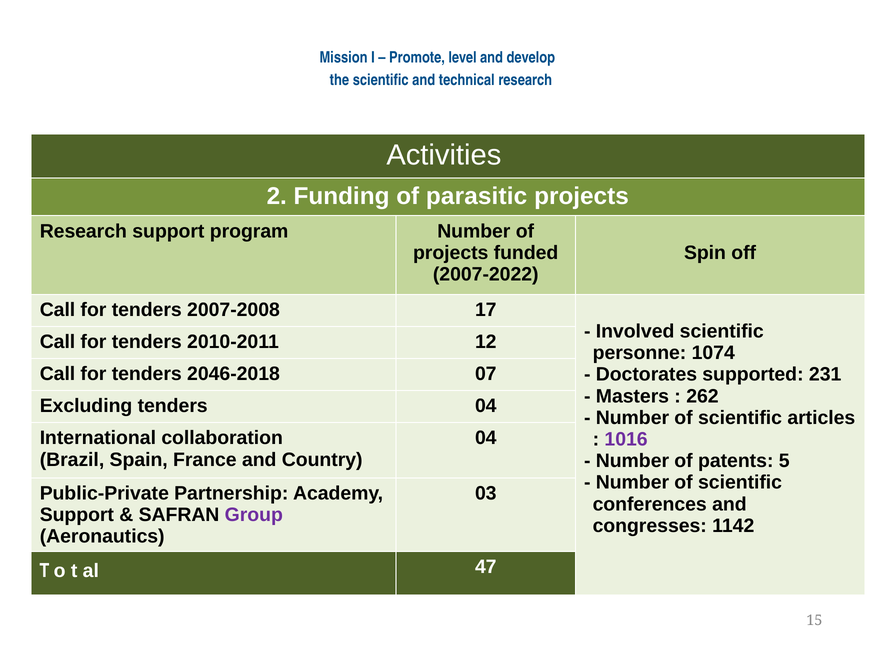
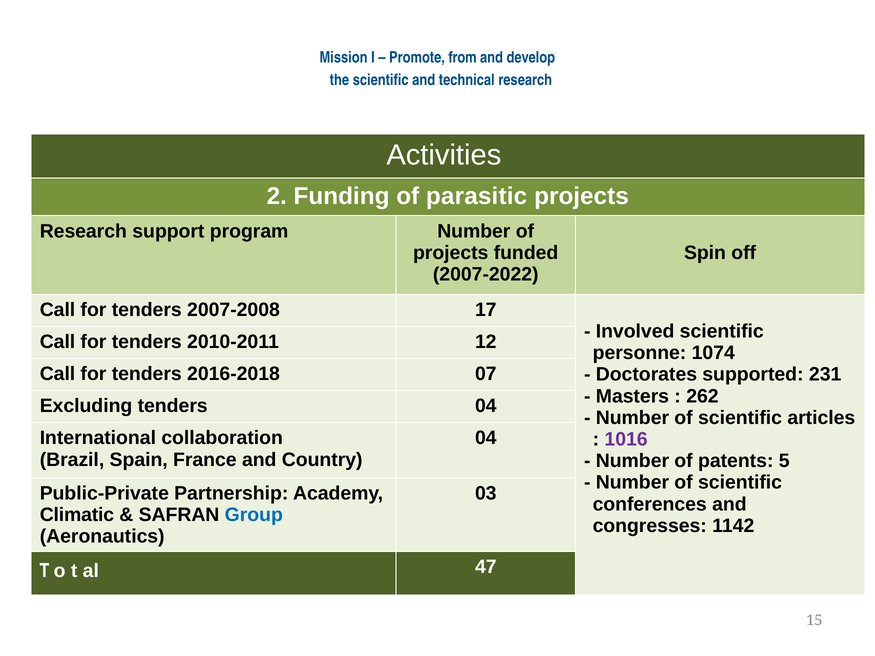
level: level -> from (463, 58)
2046-2018: 2046-2018 -> 2016-2018 (233, 374)
Support: Support -> Climatic (77, 515)
Group colour: purple -> blue (254, 515)
